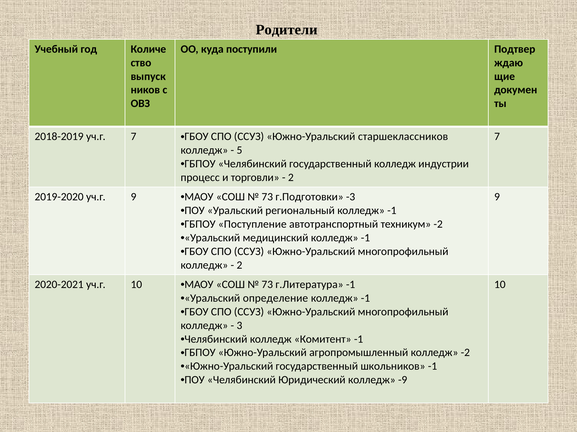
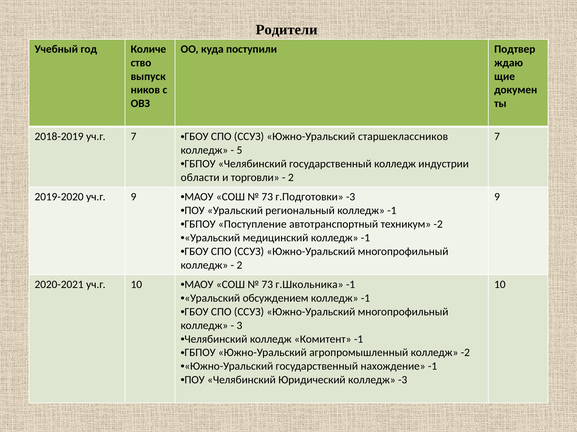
процесс: процесс -> области (200, 178)
г.Литература: г.Литература -> г.Школьника (309, 285)
определение: определение -> обсуждением (276, 299)
школьников: школьников -> нахождение (393, 367)
колледж -9: -9 -> -3 (403, 381)
